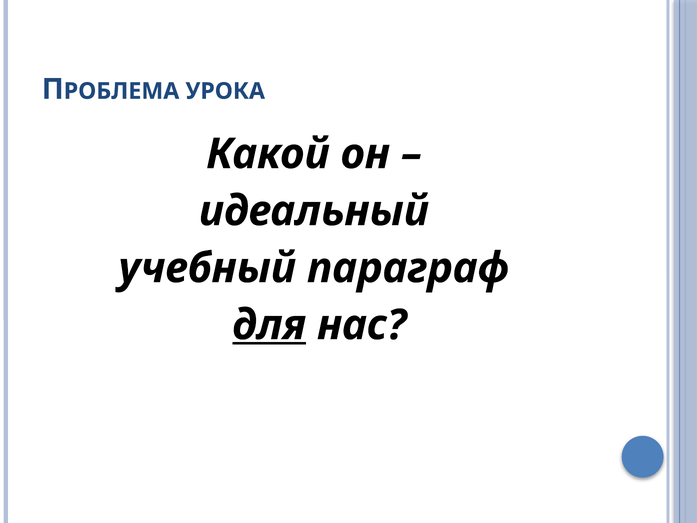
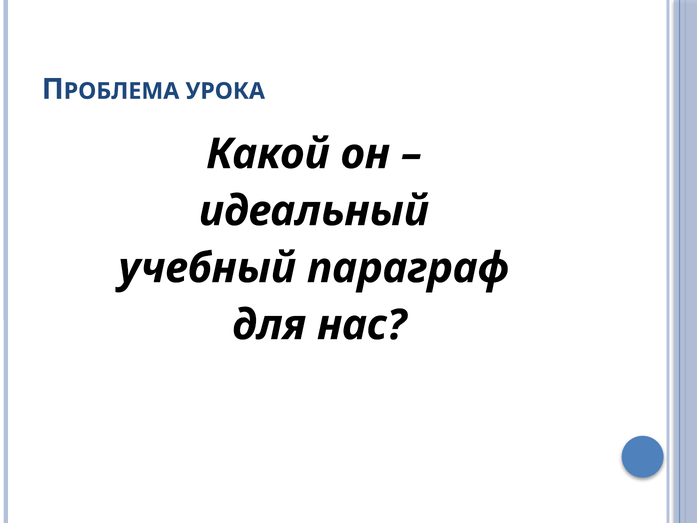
для underline: present -> none (269, 325)
